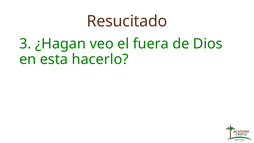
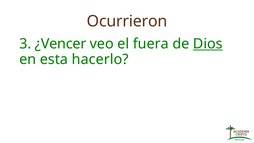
Resucitado: Resucitado -> Ocurrieron (127, 21)
¿Hagan: ¿Hagan -> ¿Vencer (61, 44)
Dios underline: none -> present (208, 44)
